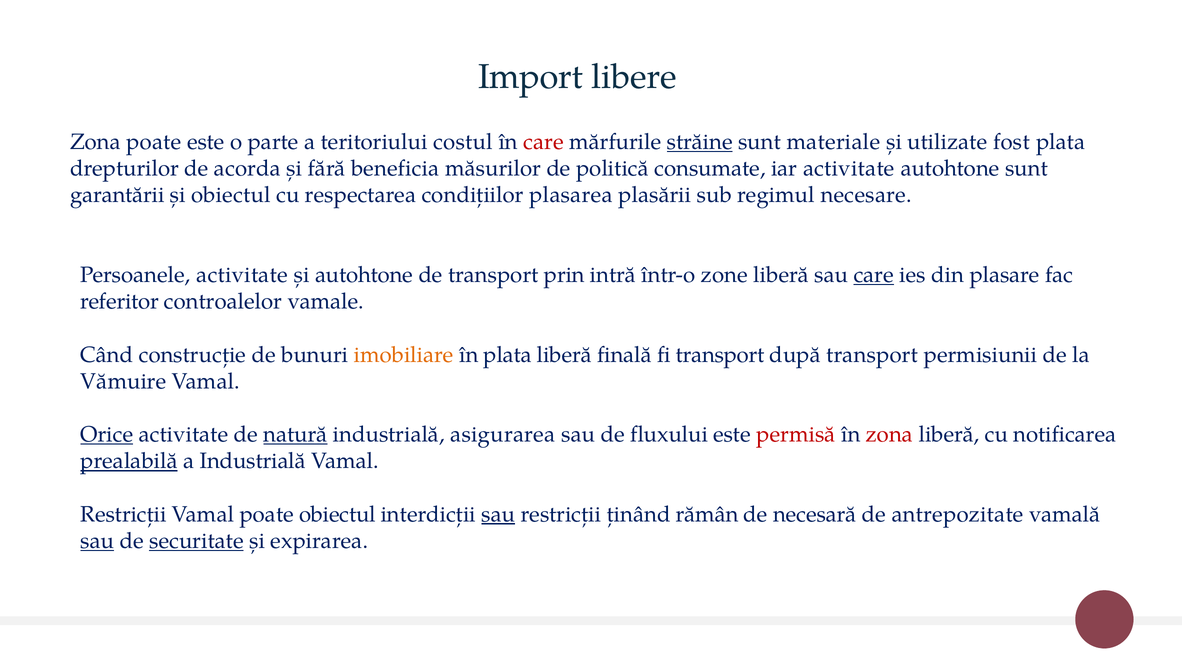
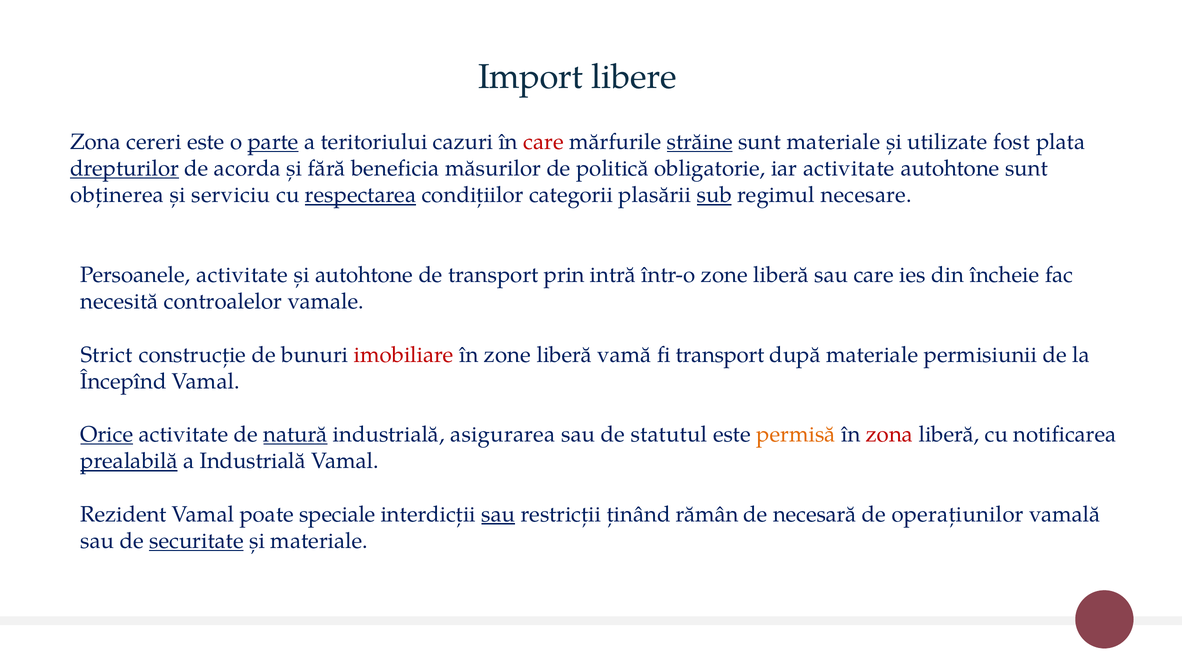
Zona poate: poate -> cereri (154, 142)
parte underline: none -> present (273, 142)
costul: costul -> cazuri (463, 142)
drepturilor underline: none -> present (124, 169)
consumate: consumate -> obligatorie (710, 169)
garantării: garantării -> obținerea (117, 195)
și obiectul: obiectul -> serviciu (231, 195)
respectarea underline: none -> present (361, 195)
plasarea: plasarea -> categorii (571, 195)
sub underline: none -> present (714, 195)
care underline: present -> none (874, 275)
plasare: plasare -> încheie (1005, 275)
referitor: referitor -> necesită (119, 301)
Când: Când -> Strict (107, 355)
imobiliare colour: orange -> red (404, 355)
în plata: plata -> zone (507, 355)
finală: finală -> vamă (624, 355)
după transport: transport -> materiale (872, 355)
Vămuire: Vămuire -> Începînd (123, 381)
fluxului: fluxului -> statutul (669, 434)
permisă colour: red -> orange (796, 434)
Restricții: Restricții -> Rezident (123, 514)
poate obiectul: obiectul -> speciale (337, 514)
antrepozitate: antrepozitate -> operațiunilor (958, 514)
sau underline: present -> none (97, 541)
și expirarea: expirarea -> materiale (319, 541)
